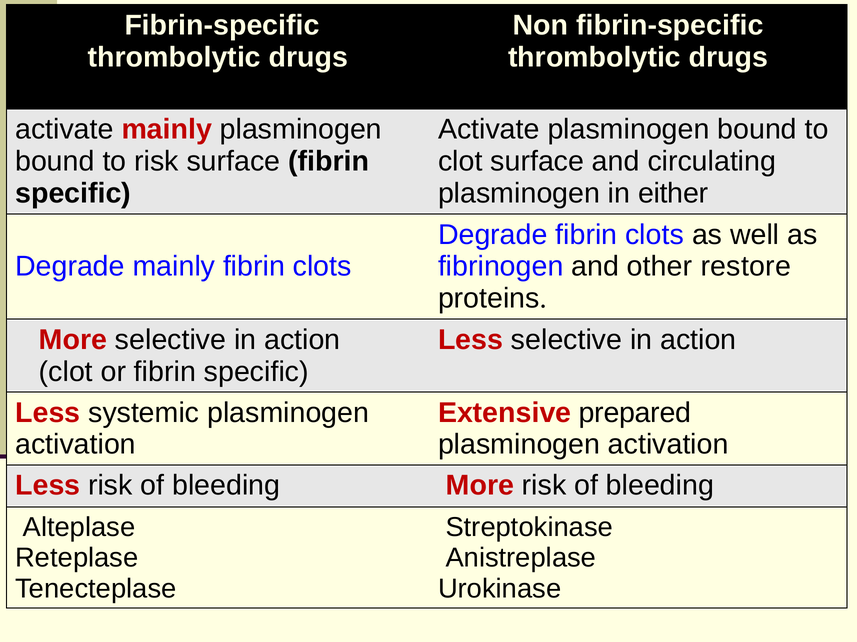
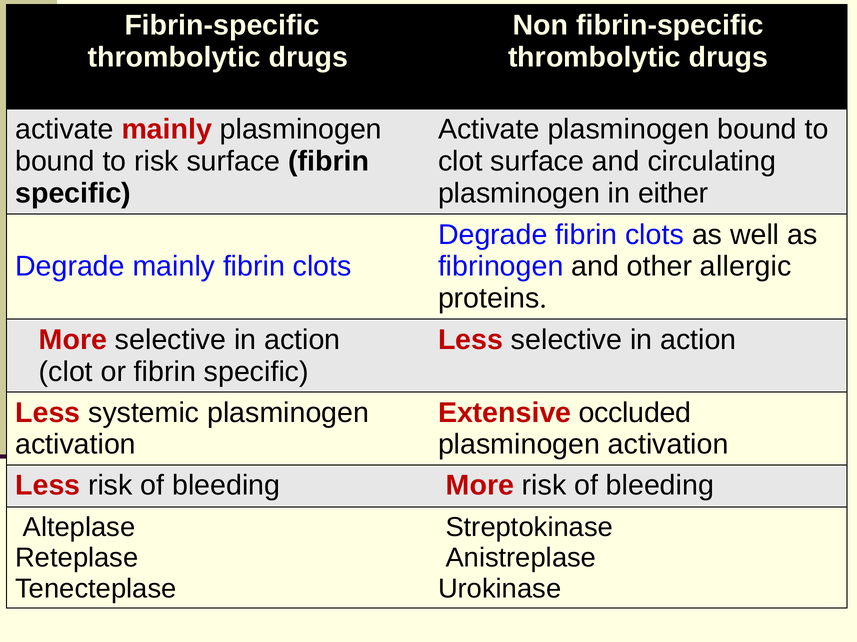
restore: restore -> allergic (746, 267)
prepared: prepared -> occluded (635, 413)
